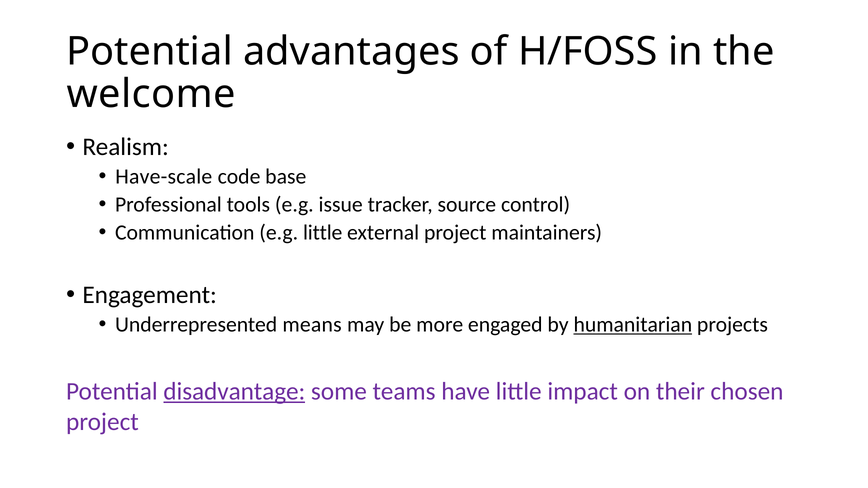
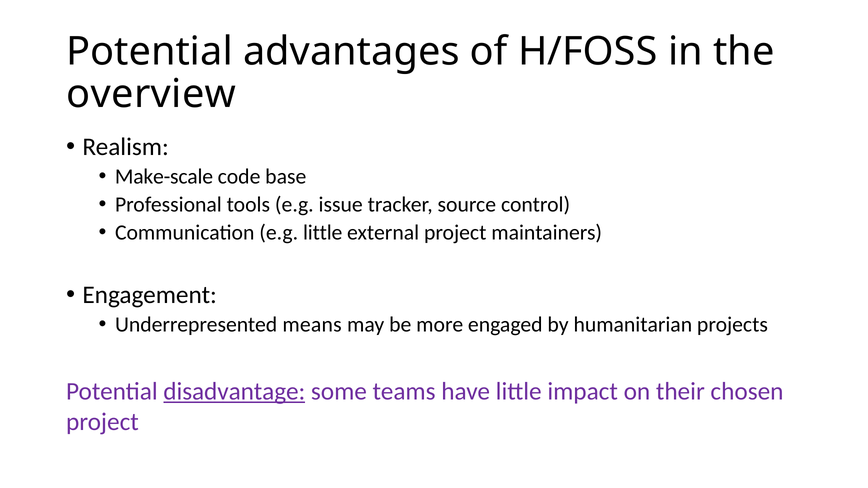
welcome: welcome -> overview (151, 94)
Have-scale: Have-scale -> Make-scale (164, 177)
humanitarian underline: present -> none (633, 325)
